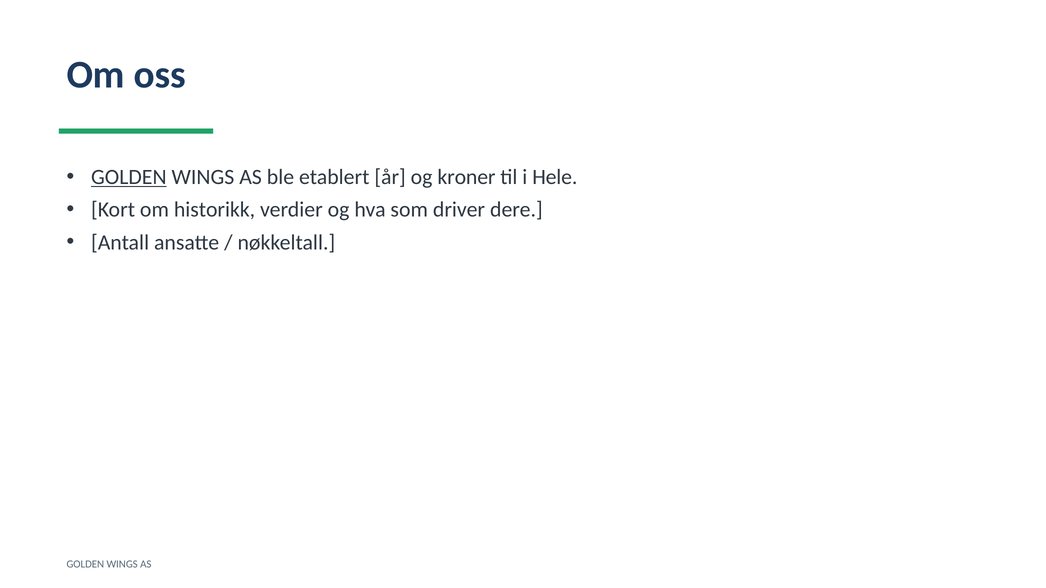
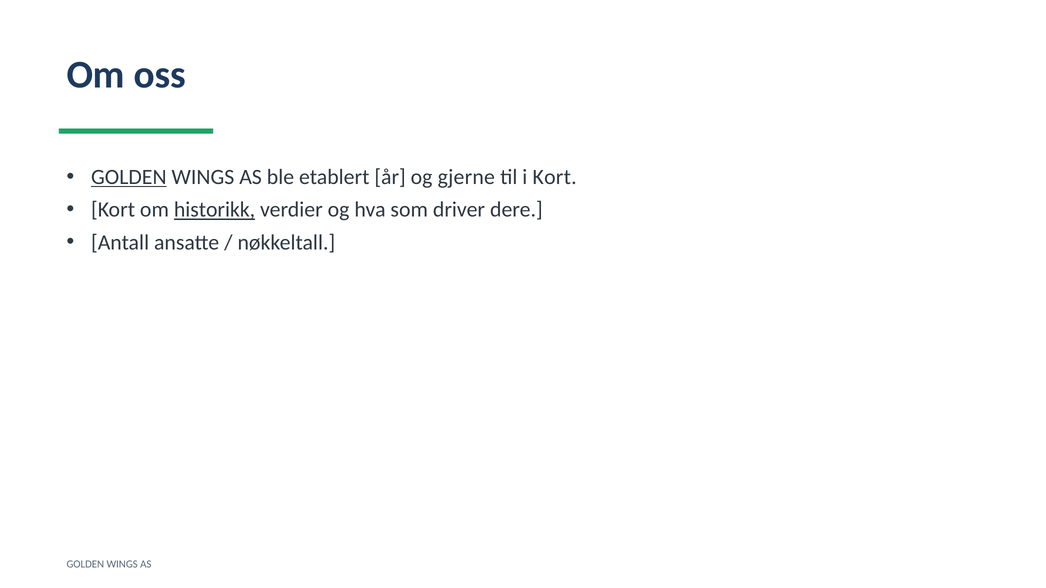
kroner: kroner -> gjerne (466, 177)
i Hele: Hele -> Kort (555, 177)
historikk underline: none -> present (215, 210)
